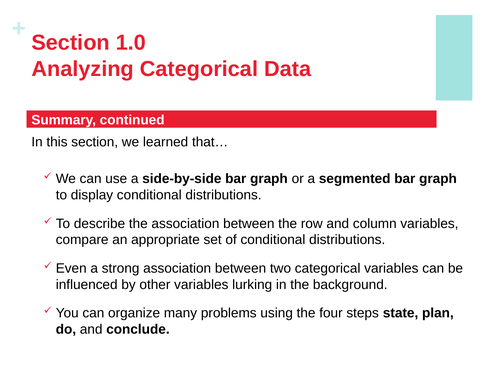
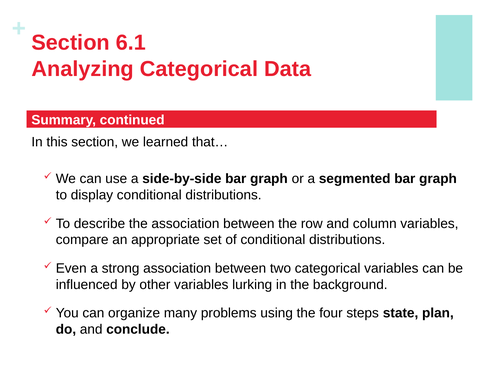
1.0: 1.0 -> 6.1 (131, 43)
